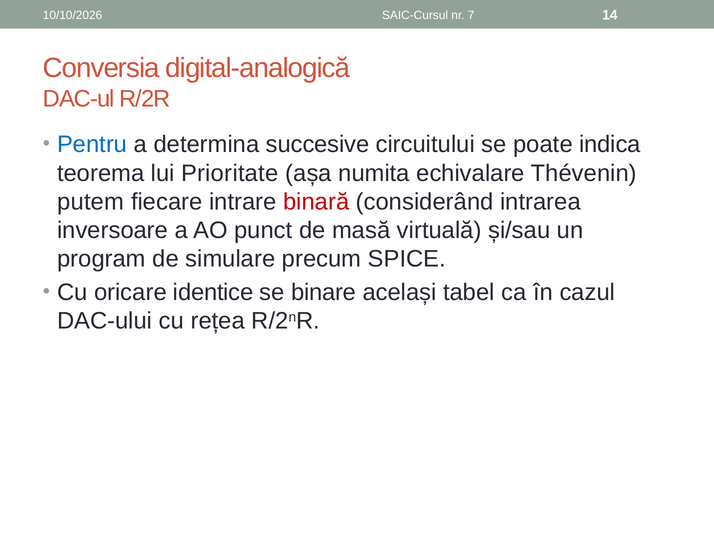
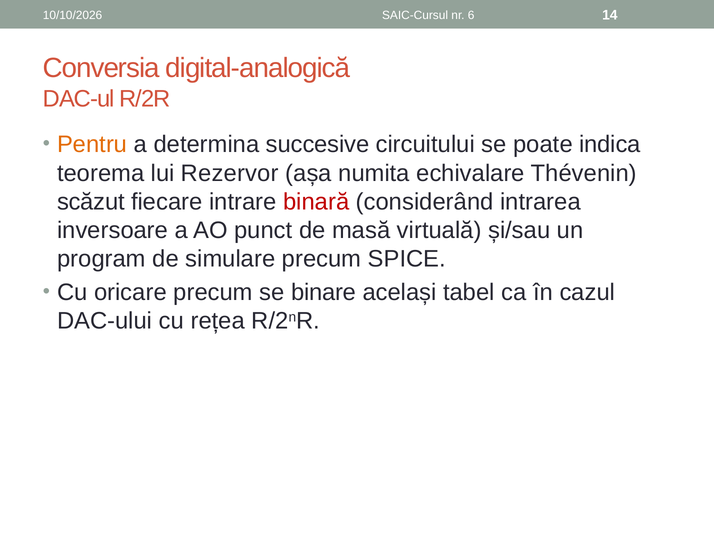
7: 7 -> 6 (471, 15)
Pentru colour: blue -> orange (92, 144)
Prioritate: Prioritate -> Rezervor (230, 173)
putem: putem -> scăzut (91, 202)
oricare identice: identice -> precum (213, 292)
